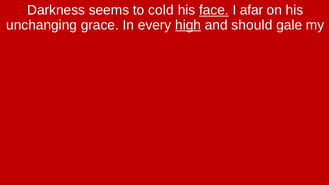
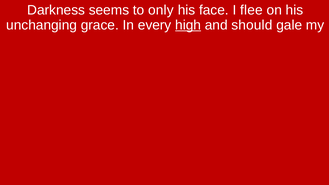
cold: cold -> only (161, 10)
face underline: present -> none (214, 10)
afar: afar -> flee (251, 10)
